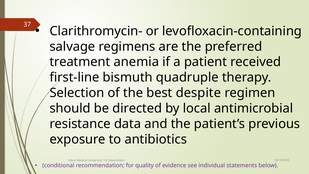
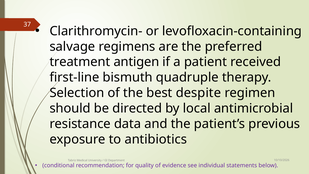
anemia: anemia -> antigen (136, 62)
